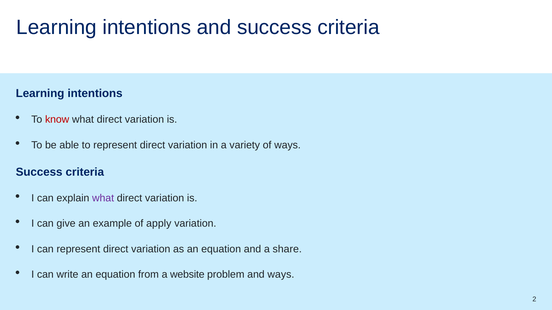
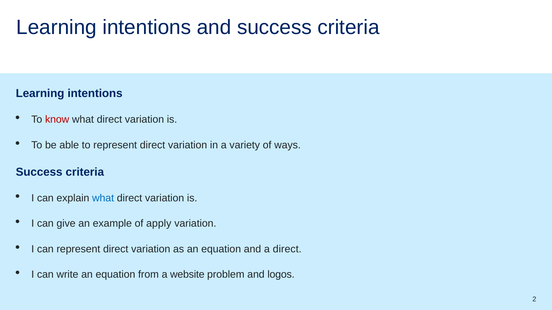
what colour: purple -> blue (103, 198)
a share: share -> direct (287, 249)
and ways: ways -> logos (281, 275)
